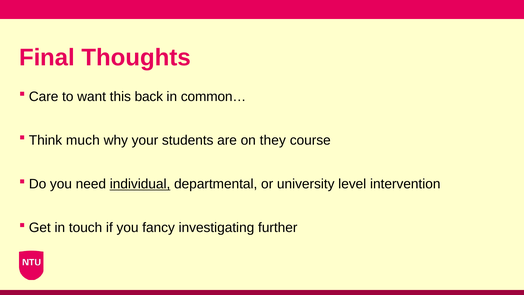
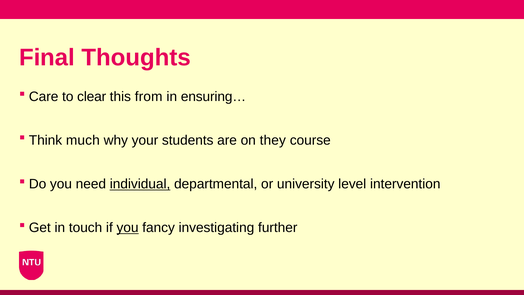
want: want -> clear (92, 97)
back: back -> from (149, 97)
common…: common… -> ensuring… (213, 97)
you underline: none -> present (128, 228)
